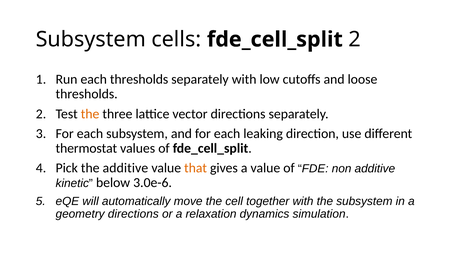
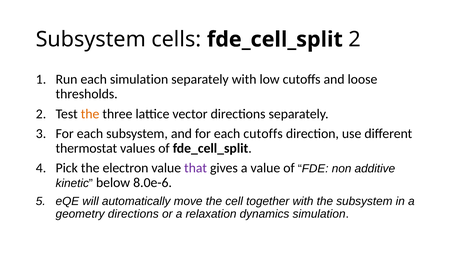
each thresholds: thresholds -> simulation (139, 79)
each leaking: leaking -> cutoffs (263, 134)
the additive: additive -> electron (126, 168)
that colour: orange -> purple (196, 168)
3.0e-6: 3.0e-6 -> 8.0e-6 (153, 183)
